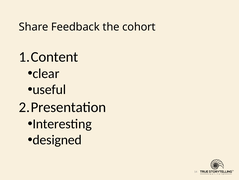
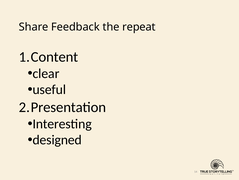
cohort: cohort -> repeat (139, 27)
